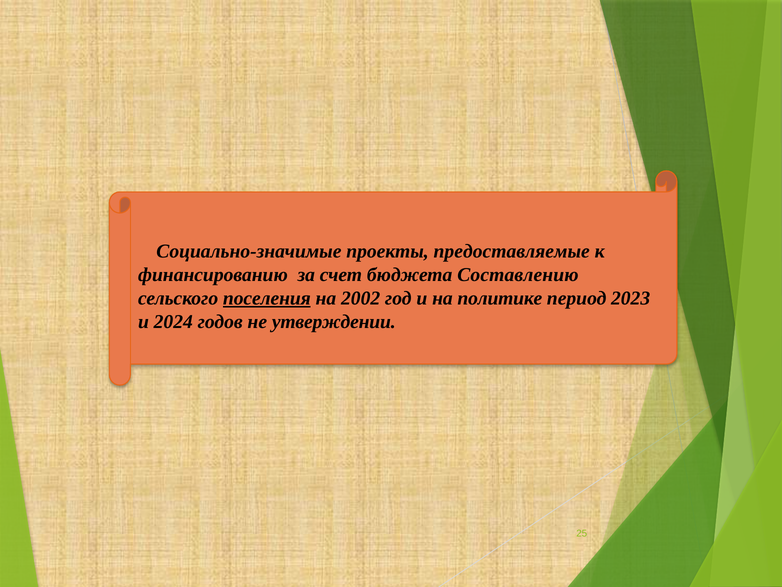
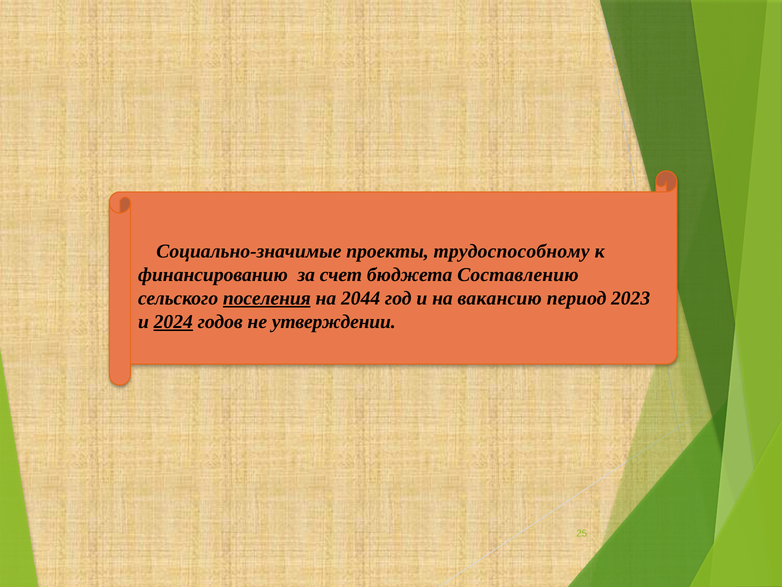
предоставляемые: предоставляемые -> трудоспособному (512, 251)
2002: 2002 -> 2044 (361, 298)
политике: политике -> вакансию (500, 298)
2024 underline: none -> present (173, 321)
